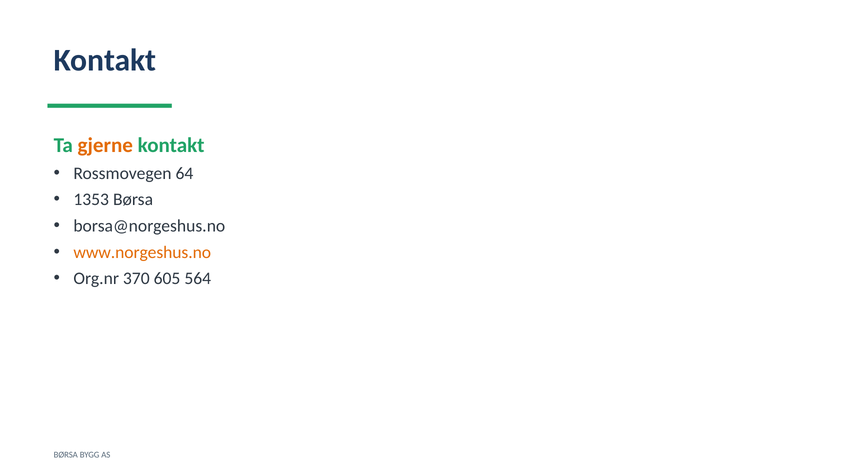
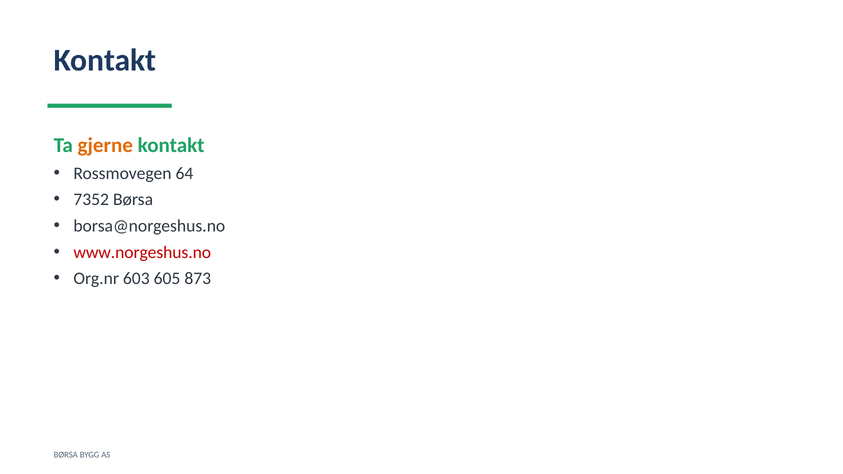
1353: 1353 -> 7352 (91, 200)
www.norgeshus.no colour: orange -> red (142, 252)
370: 370 -> 603 (136, 279)
564: 564 -> 873 (198, 279)
